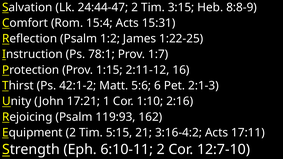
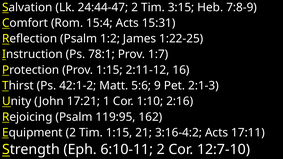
8:8-9: 8:8-9 -> 7:8-9 (242, 7)
6: 6 -> 9 (158, 86)
119:93: 119:93 -> 119:95 (116, 117)
Tim 5:15: 5:15 -> 1:15 (119, 133)
